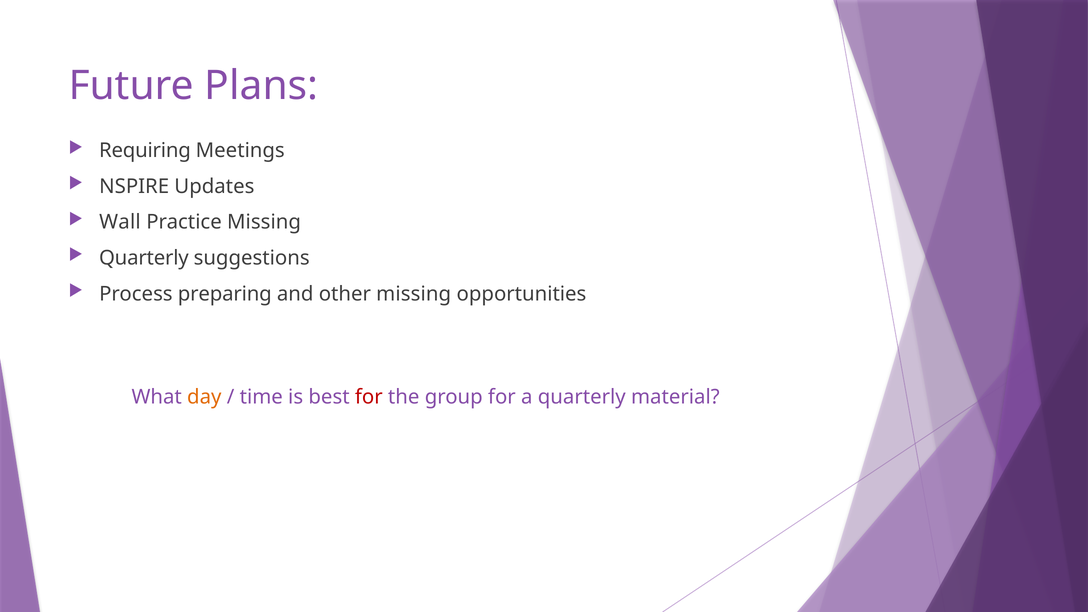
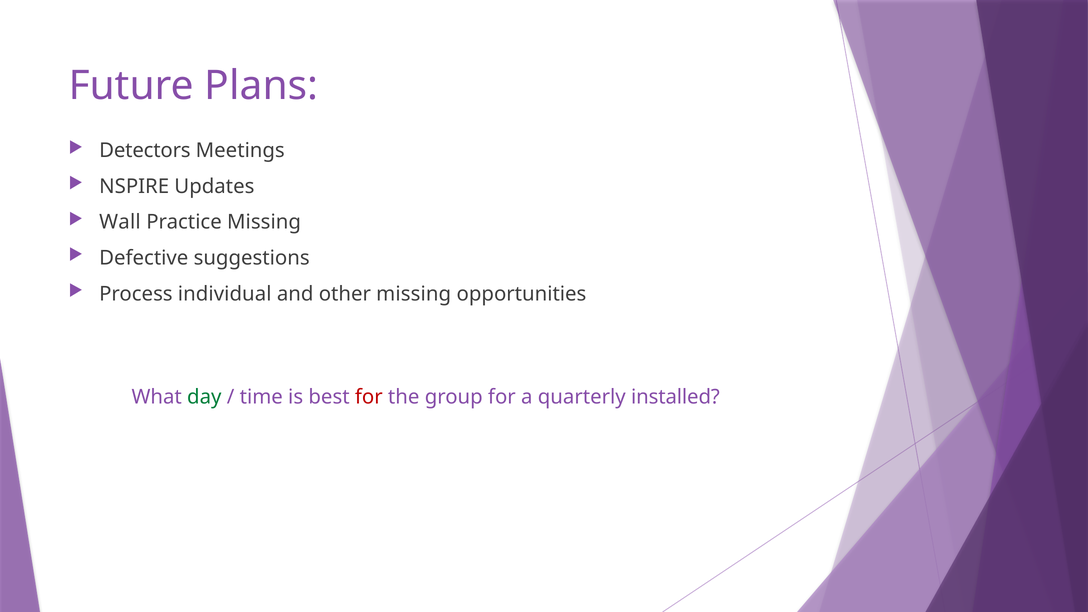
Requiring: Requiring -> Detectors (145, 151)
Quarterly: Quarterly -> Defective (144, 258)
preparing: preparing -> individual (225, 294)
day colour: orange -> green (204, 397)
material: material -> installed (675, 397)
